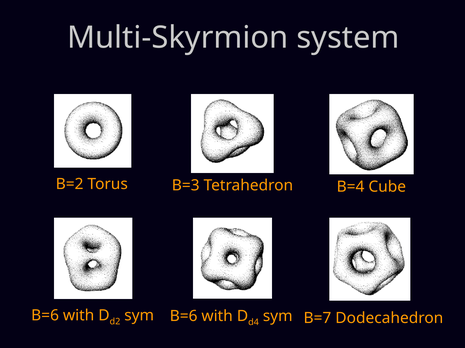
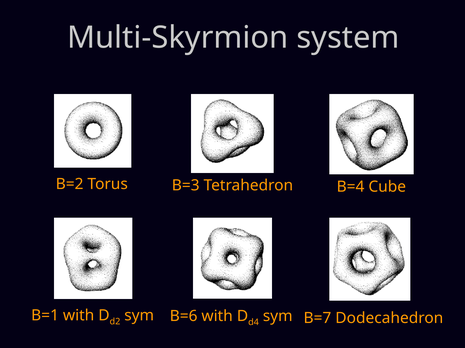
B=6: B=6 -> B=1 (45, 316)
